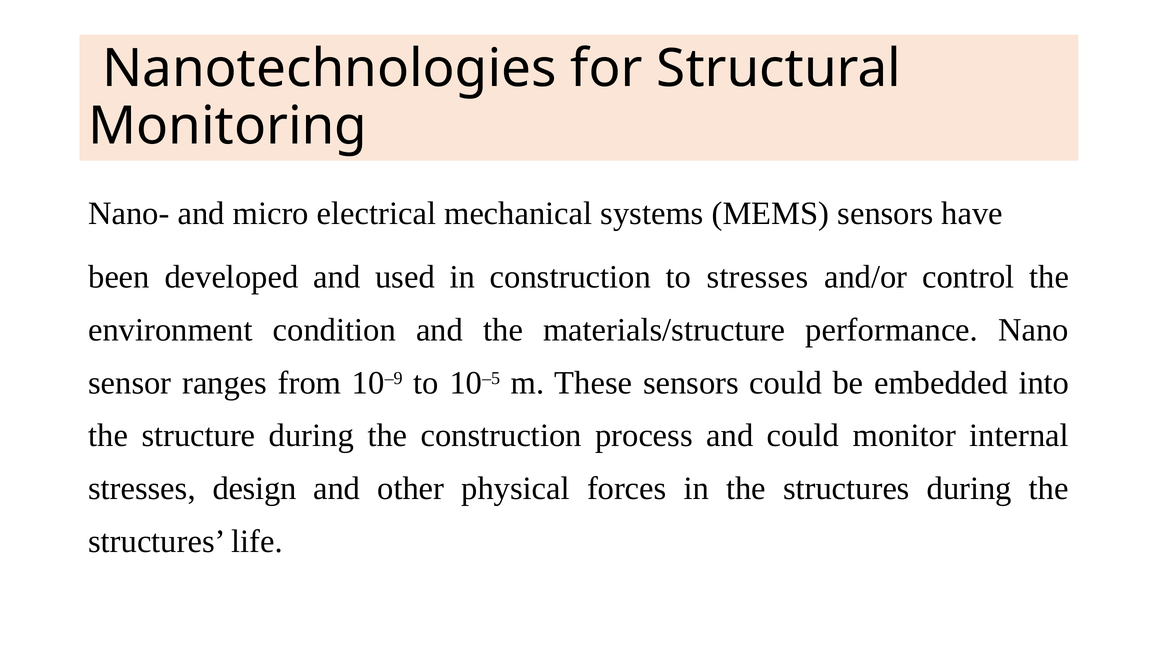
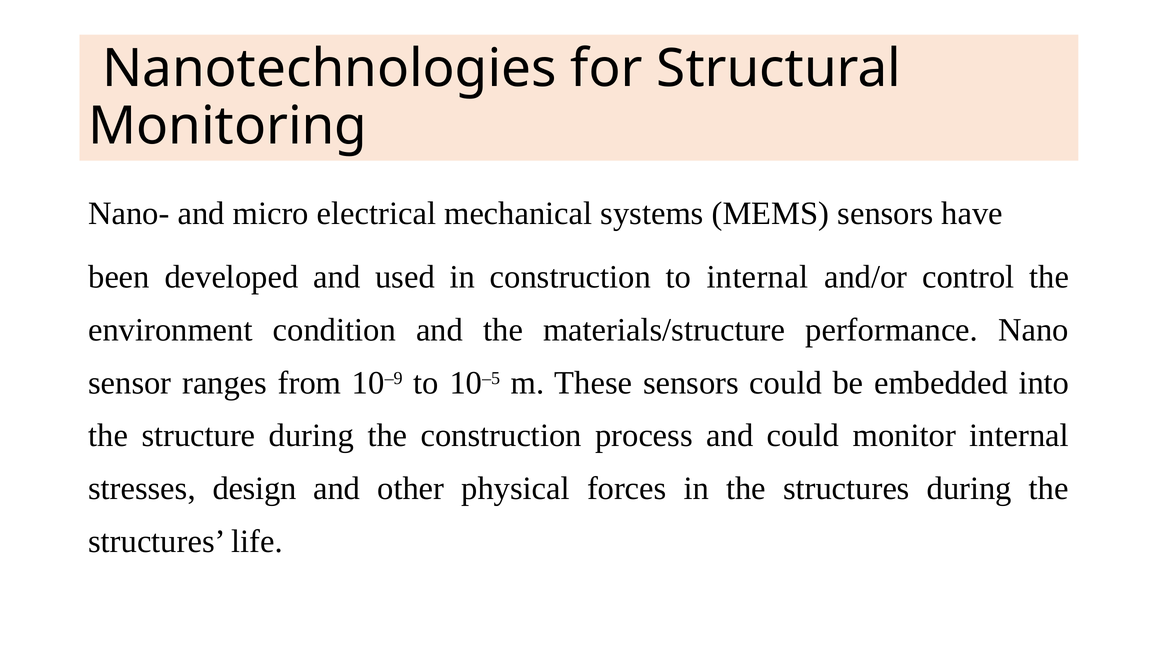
to stresses: stresses -> internal (757, 277)
